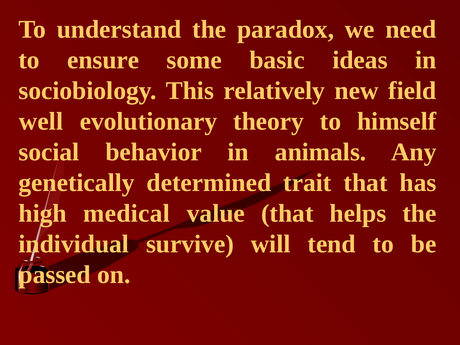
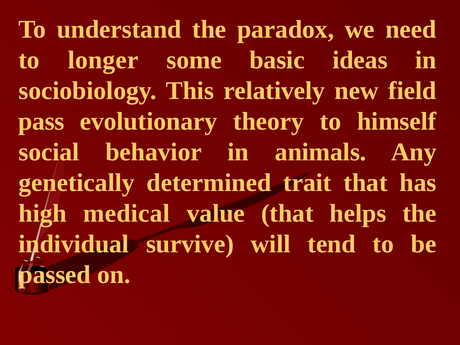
ensure: ensure -> longer (103, 60)
well: well -> pass (41, 121)
